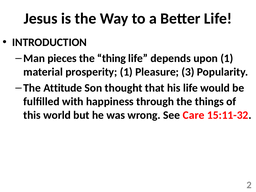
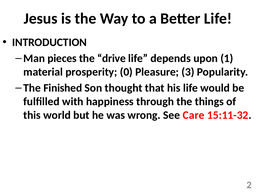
thing: thing -> drive (112, 58)
prosperity 1: 1 -> 0 (126, 72)
Attitude: Attitude -> Finished (63, 88)
